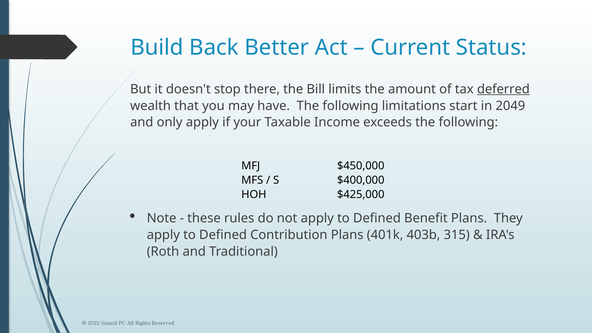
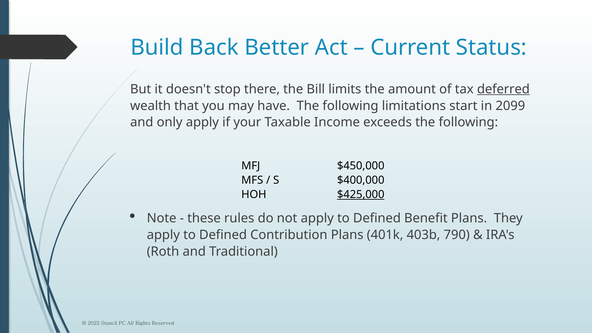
2049: 2049 -> 2099 (510, 106)
$425,000 underline: none -> present (361, 194)
315: 315 -> 790 (457, 235)
